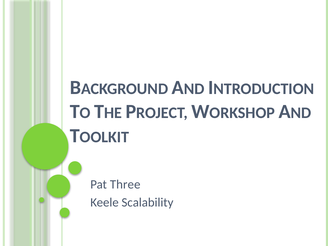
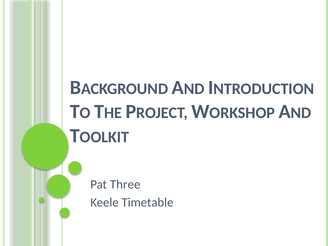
Scalability: Scalability -> Timetable (147, 202)
